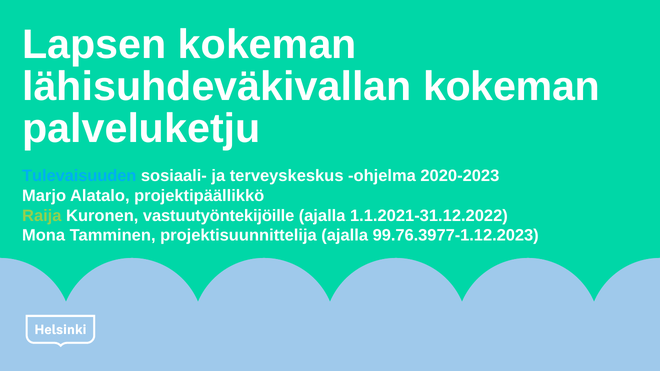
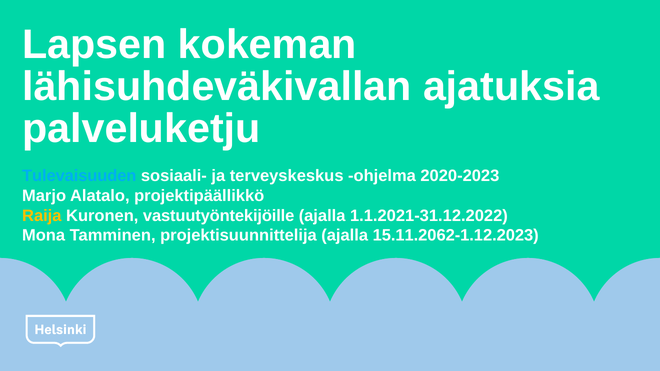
lähisuhdeväkivallan kokeman: kokeman -> ajatuksia (511, 87)
Raija colour: light green -> yellow (42, 216)
99.76.3977-1.12.2023: 99.76.3977-1.12.2023 -> 15.11.2062-1.12.2023 (456, 236)
